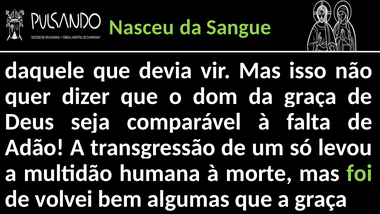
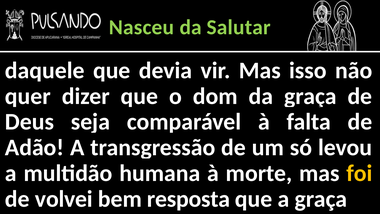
Sangue: Sangue -> Salutar (239, 27)
foi colour: light green -> yellow (359, 173)
algumas: algumas -> resposta (188, 199)
